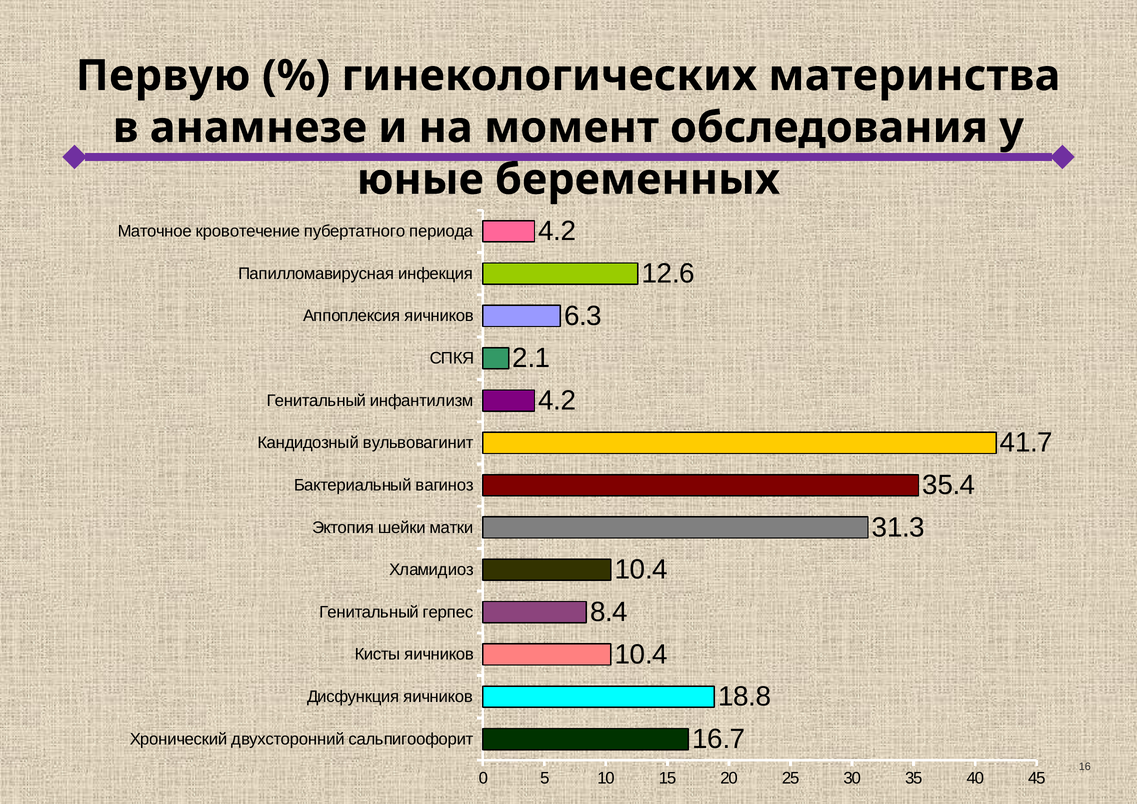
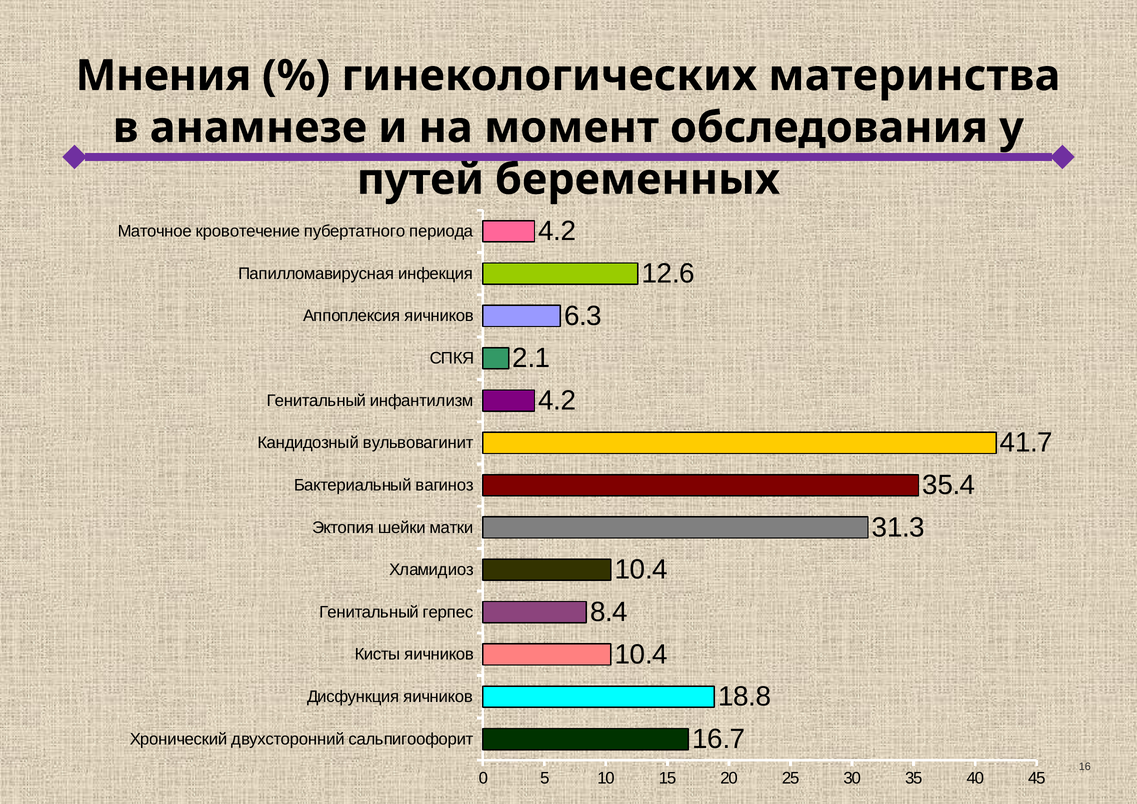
Первую: Первую -> Мнения (163, 76)
юные: юные -> путей (420, 180)
